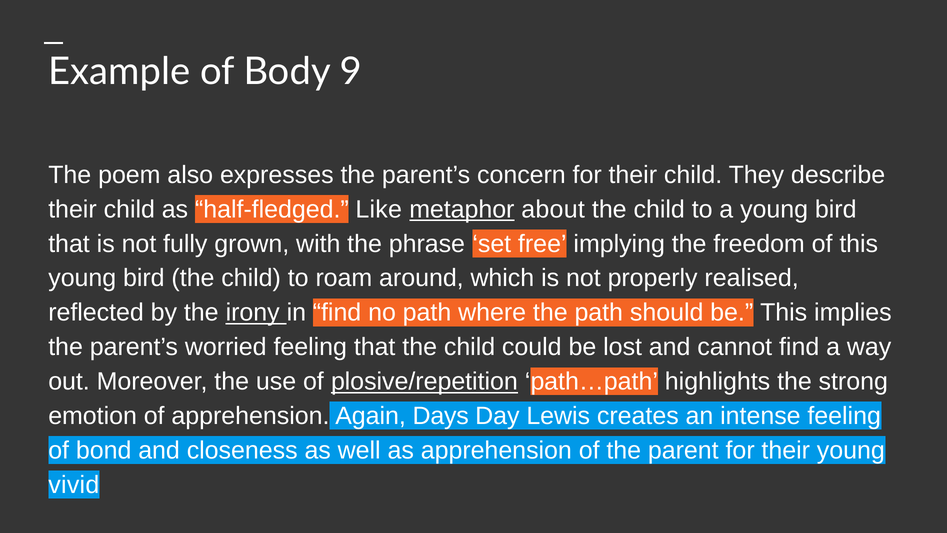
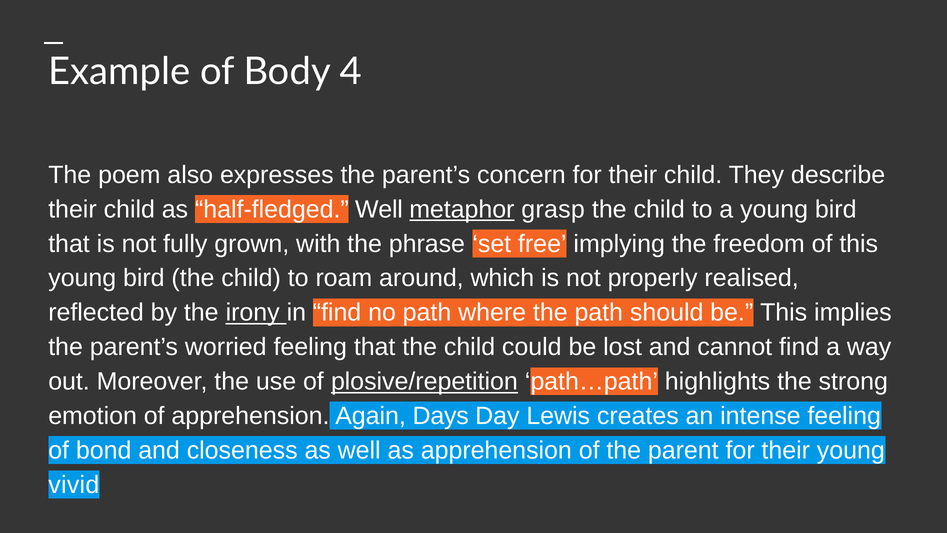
9: 9 -> 4 (351, 72)
half-fledged Like: Like -> Well (379, 209)
about: about -> grasp (553, 209)
